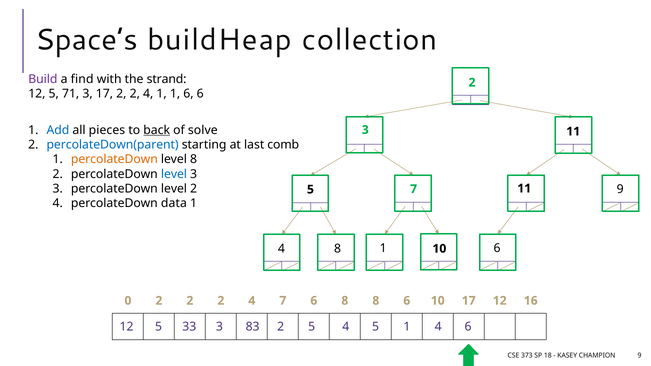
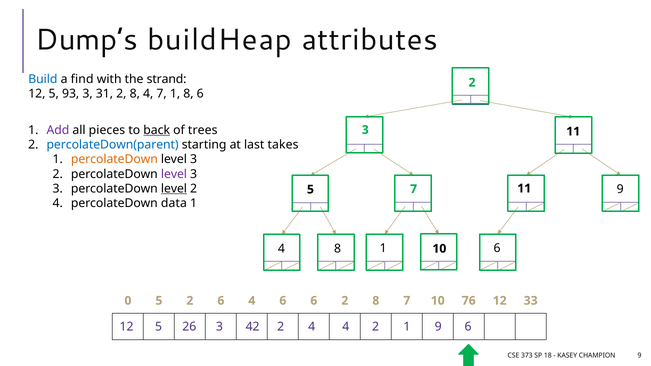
Space’s: Space’s -> Dump’s (87, 40)
collection: collection -> attributes (370, 40)
Build colour: purple -> blue (43, 79)
71: 71 -> 93 (71, 94)
3 17: 17 -> 31 (104, 94)
2: 2 -> 8 (135, 94)
1: 1 -> 7 (162, 94)
1 6: 6 -> 8 (188, 94)
Add colour: blue -> purple (58, 130)
solve: solve -> trees (203, 130)
comb: comb -> takes (283, 145)
8: 8 -> 3 (194, 159)
level colour: blue -> purple (174, 174)
level underline: none -> present (174, 189)
0 2: 2 -> 5 (159, 301)
2: 2 -> 6 (221, 301)
4 7: 7 -> 6 (283, 301)
6 8: 8 -> 2 (345, 301)
8 6: 6 -> 7 (407, 301)
10 17: 17 -> 76 (469, 301)
16: 16 -> 33 (531, 301)
33: 33 -> 26 (189, 327)
83: 83 -> 42 (253, 327)
5: 5 -> 4 (312, 327)
4 5: 5 -> 2 (376, 327)
1 4: 4 -> 9 (438, 327)
